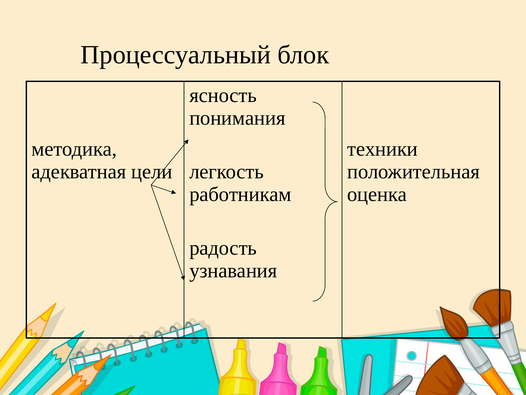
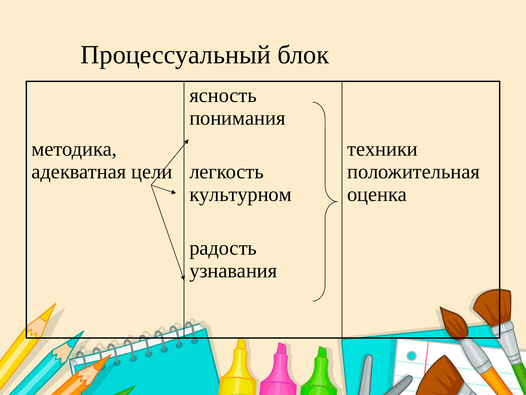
работникам: работникам -> культурном (240, 194)
